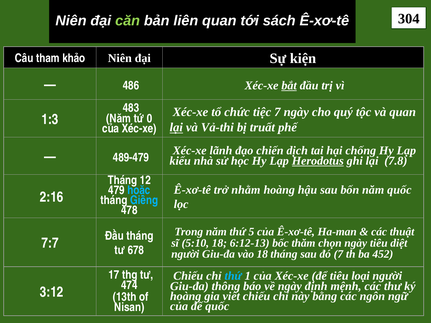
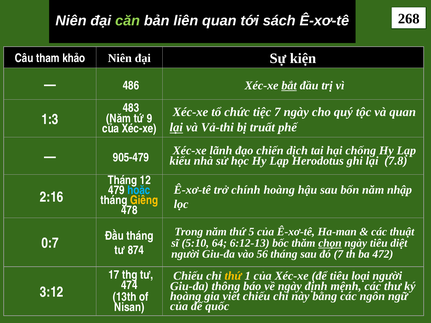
304: 304 -> 268 (409, 19)
0: 0 -> 9 (150, 119)
489-479: 489-479 -> 905-479 (131, 158)
Herodotus underline: present -> none (318, 161)
nhằm: nhằm -> chính (246, 190)
năm quốc: quốc -> nhập (400, 190)
Giêng colour: light blue -> yellow (144, 200)
7:7: 7:7 -> 0:7 (50, 243)
5:10 18: 18 -> 64 (219, 243)
chọn underline: none -> present (330, 243)
678: 678 -> 874 (136, 250)
vào 18: 18 -> 56 (262, 254)
452: 452 -> 472 (383, 254)
thứ colour: light blue -> yellow (233, 276)
